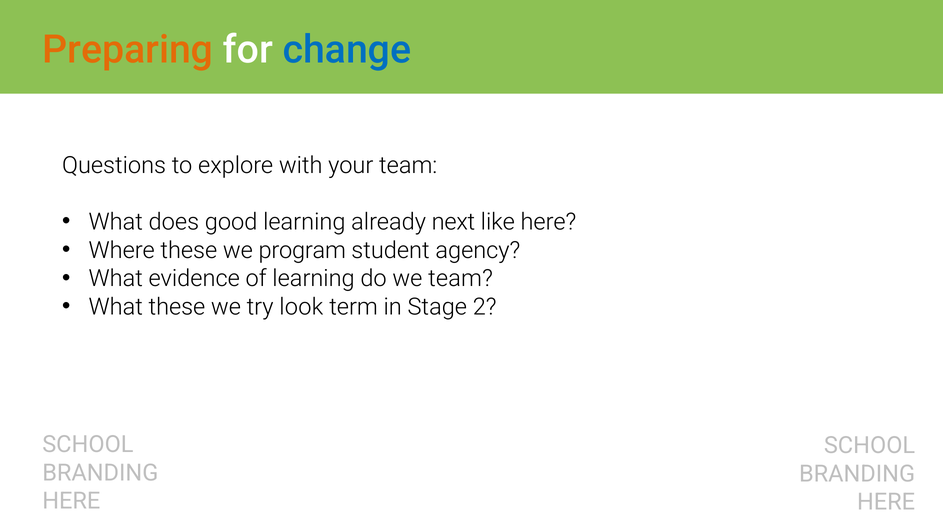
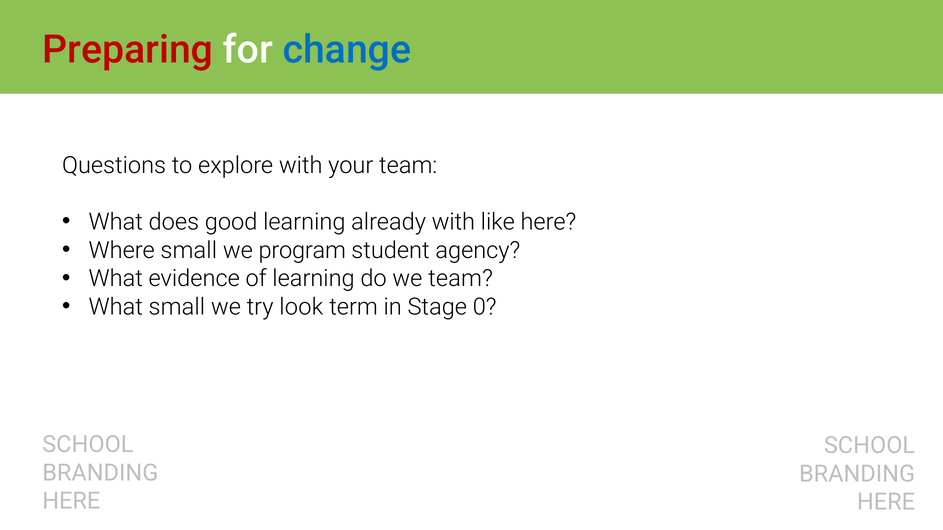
Preparing colour: orange -> red (128, 50)
already next: next -> with (453, 222)
Where these: these -> small (189, 250)
What these: these -> small (177, 307)
2: 2 -> 0 (485, 307)
